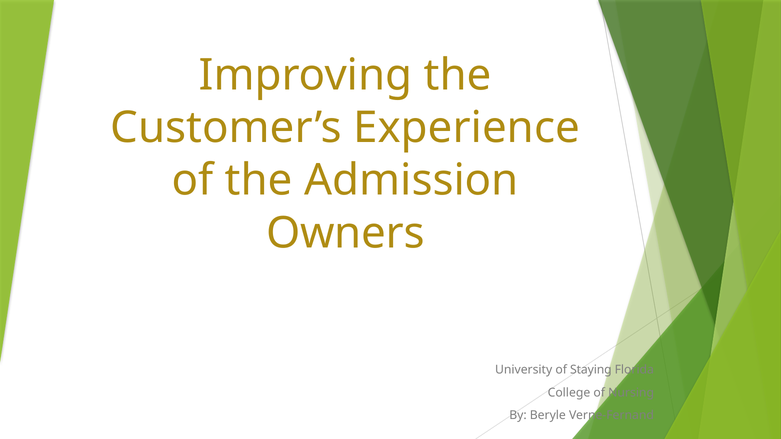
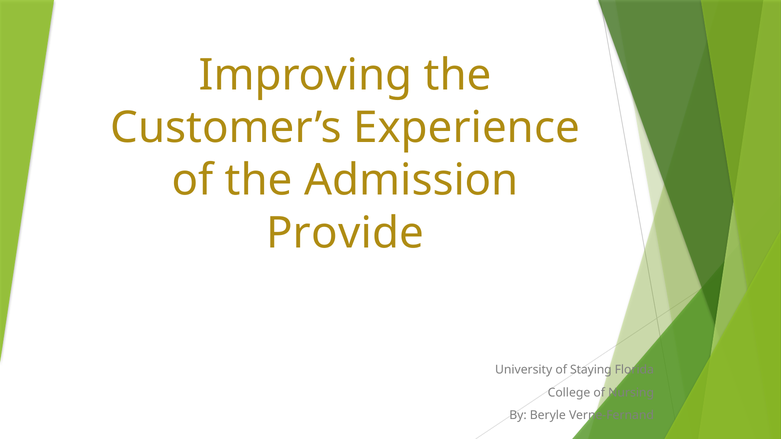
Owners: Owners -> Provide (345, 233)
